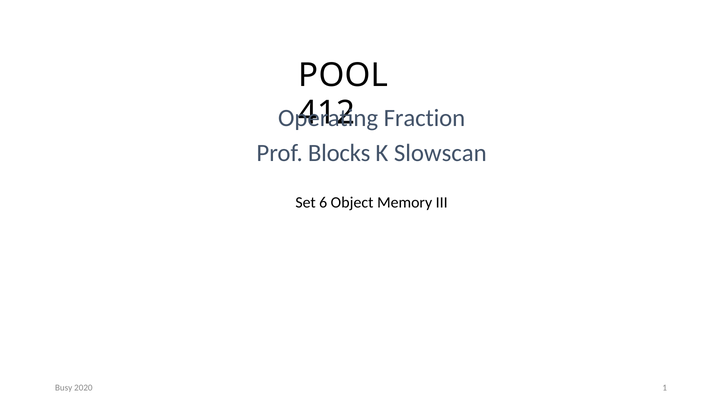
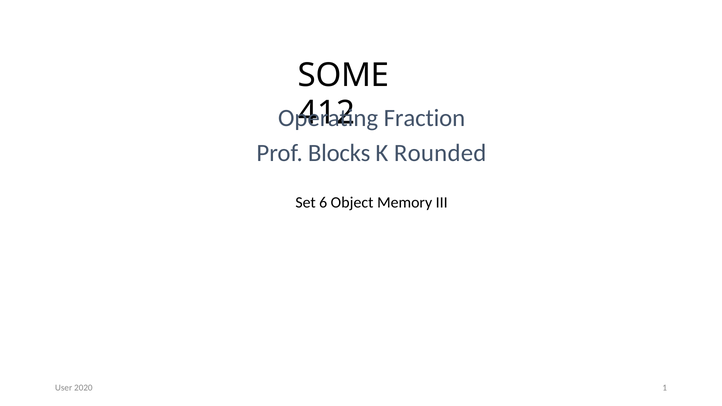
POOL: POOL -> SOME (344, 75)
Slowscan: Slowscan -> Rounded (440, 153)
Busy: Busy -> User (64, 388)
